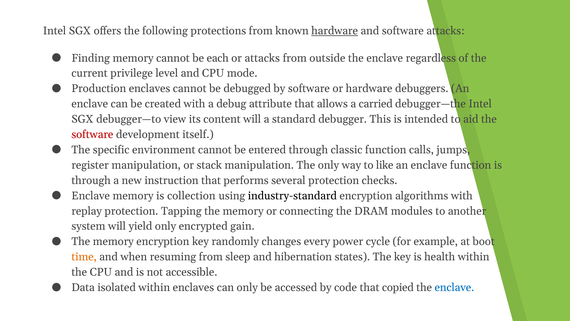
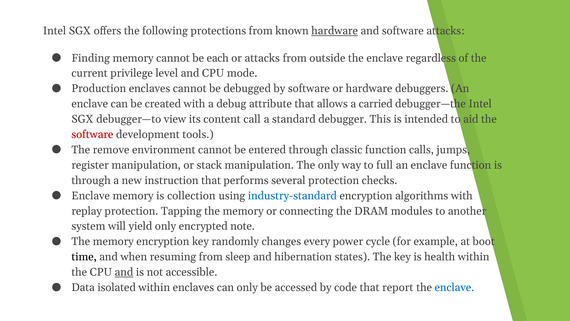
content will: will -> call (252, 119)
itself: itself -> tools (198, 134)
specific: specific -> remove (111, 150)
like: like -> full (385, 165)
industry-standard colour: black -> blue (292, 196)
gain: gain -> note (243, 226)
time colour: orange -> black (84, 257)
and underline: none -> present (124, 272)
copied: copied -> report (398, 287)
